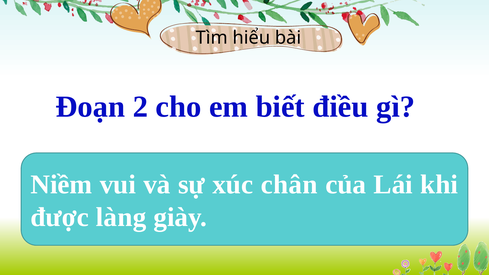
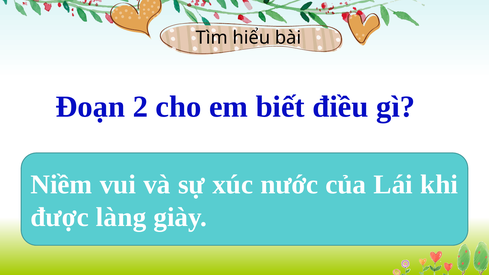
chân: chân -> nước (289, 185)
